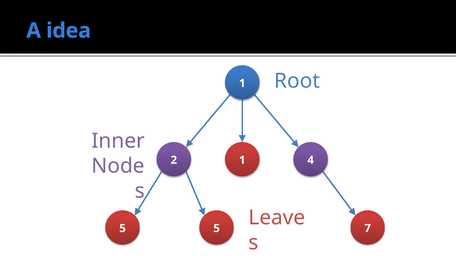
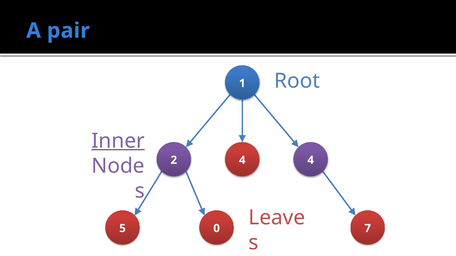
idea: idea -> pair (68, 31)
Inner underline: none -> present (118, 141)
2 1: 1 -> 4 (242, 160)
5 5: 5 -> 0 (217, 229)
